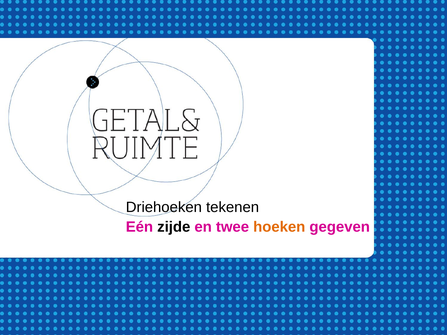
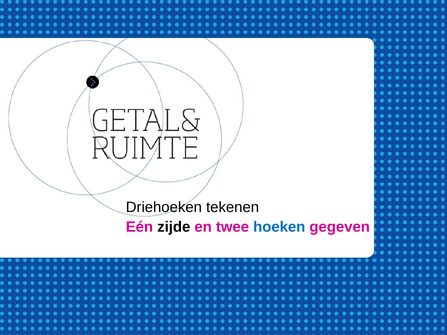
hoeken colour: orange -> blue (279, 227)
